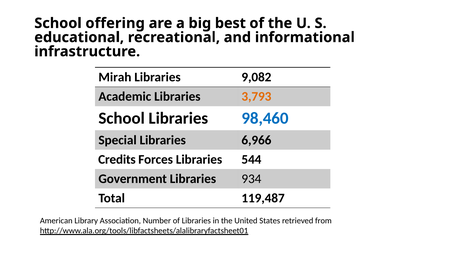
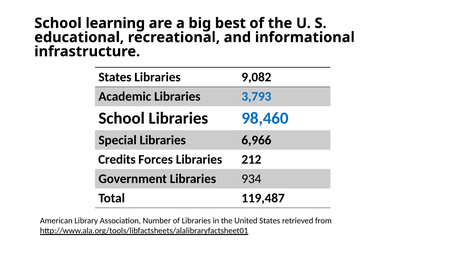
offering: offering -> learning (115, 23)
Mirah: Mirah -> States (115, 77)
3,793 colour: orange -> blue (256, 97)
544: 544 -> 212 (251, 160)
